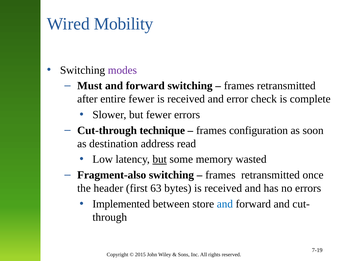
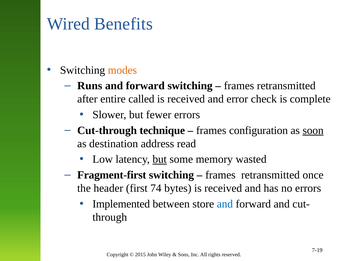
Mobility: Mobility -> Benefits (123, 24)
modes colour: purple -> orange (122, 70)
Must: Must -> Runs (90, 86)
entire fewer: fewer -> called (141, 99)
soon underline: none -> present (313, 130)
Fragment-also: Fragment-also -> Fragment-first (112, 175)
63: 63 -> 74 (156, 188)
